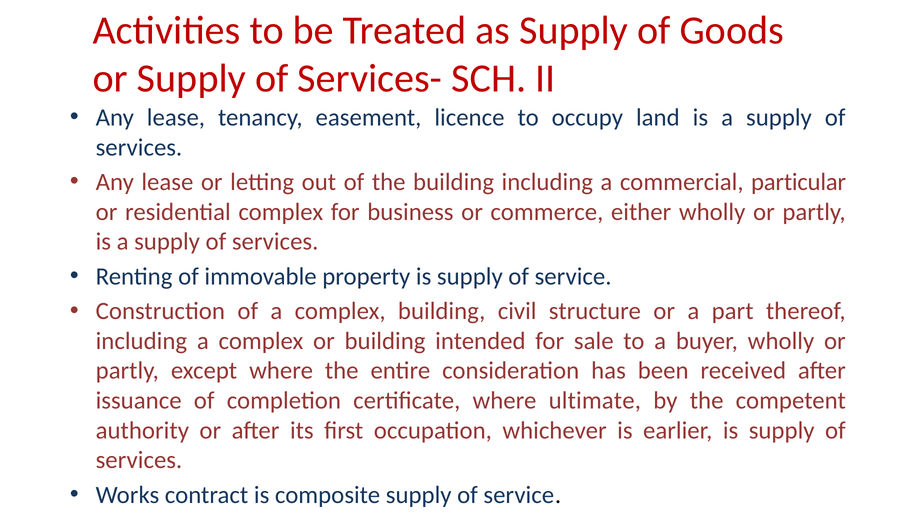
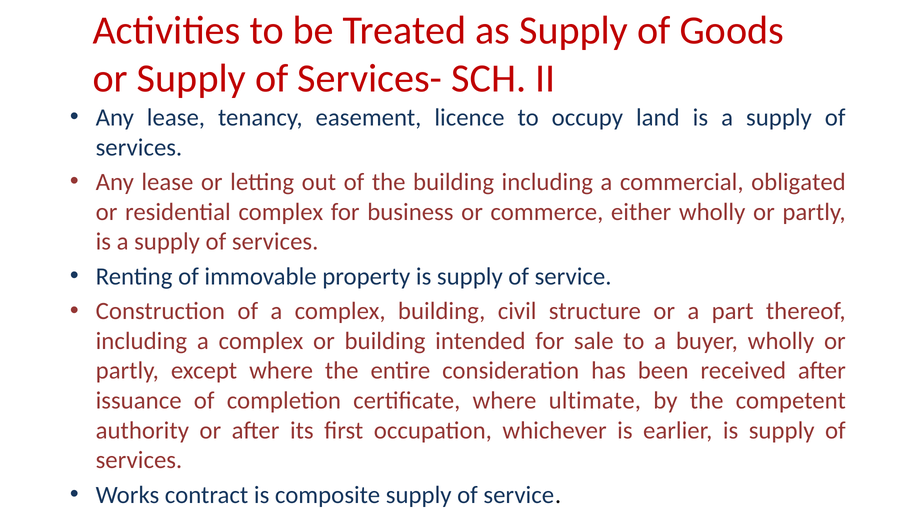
particular: particular -> obligated (798, 182)
